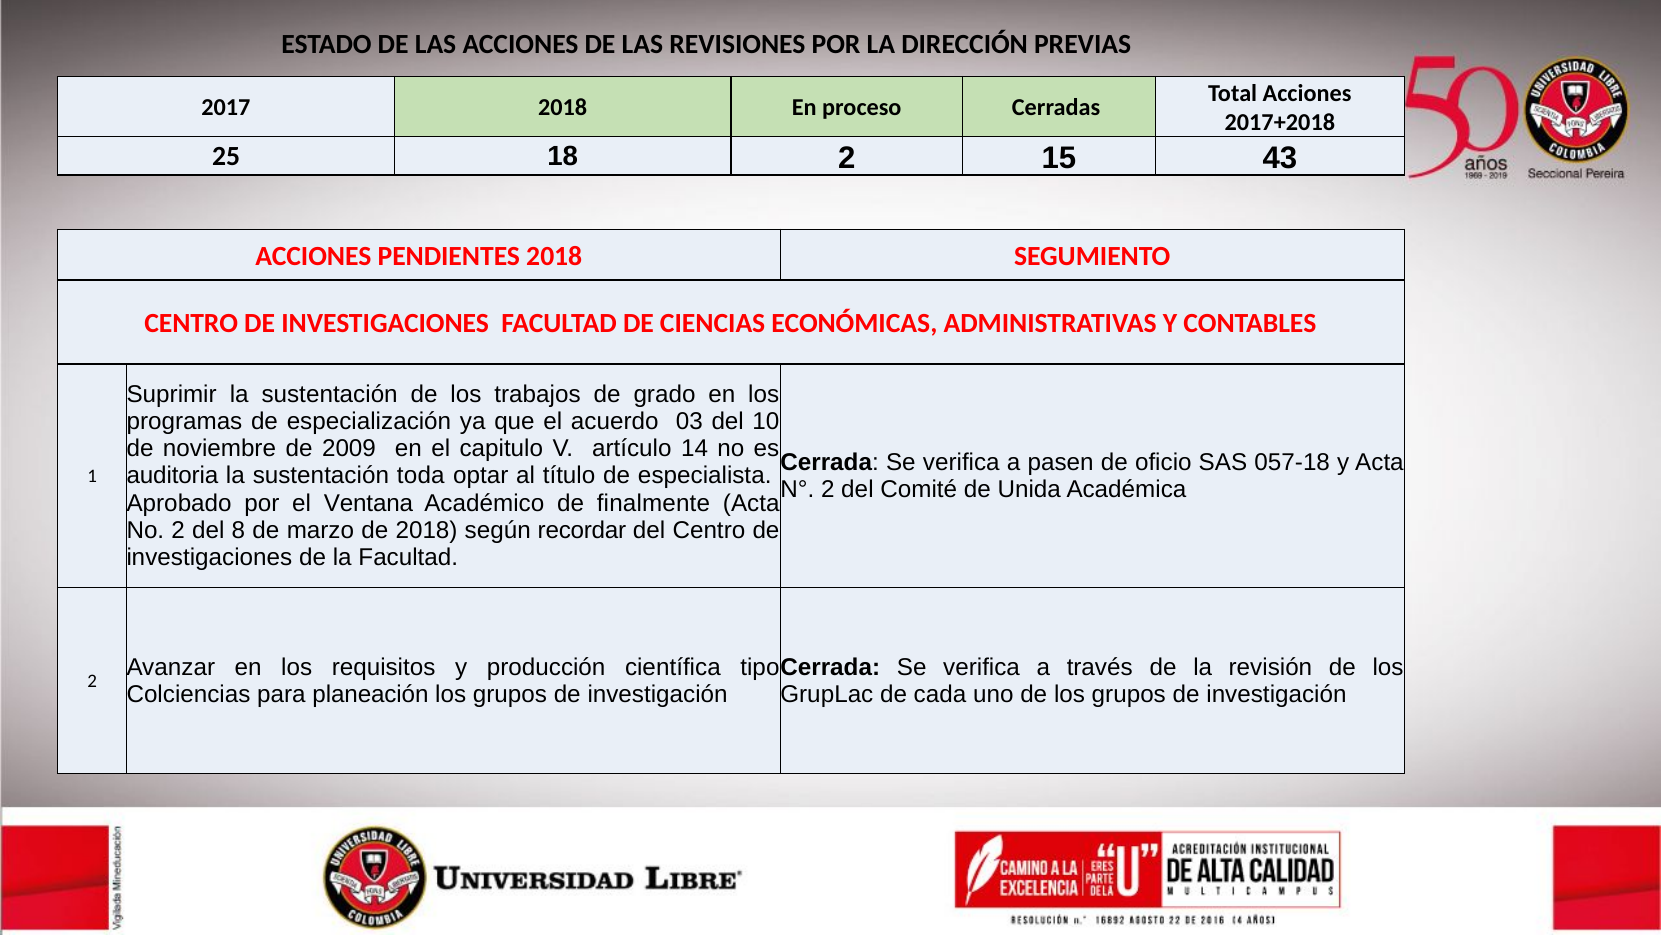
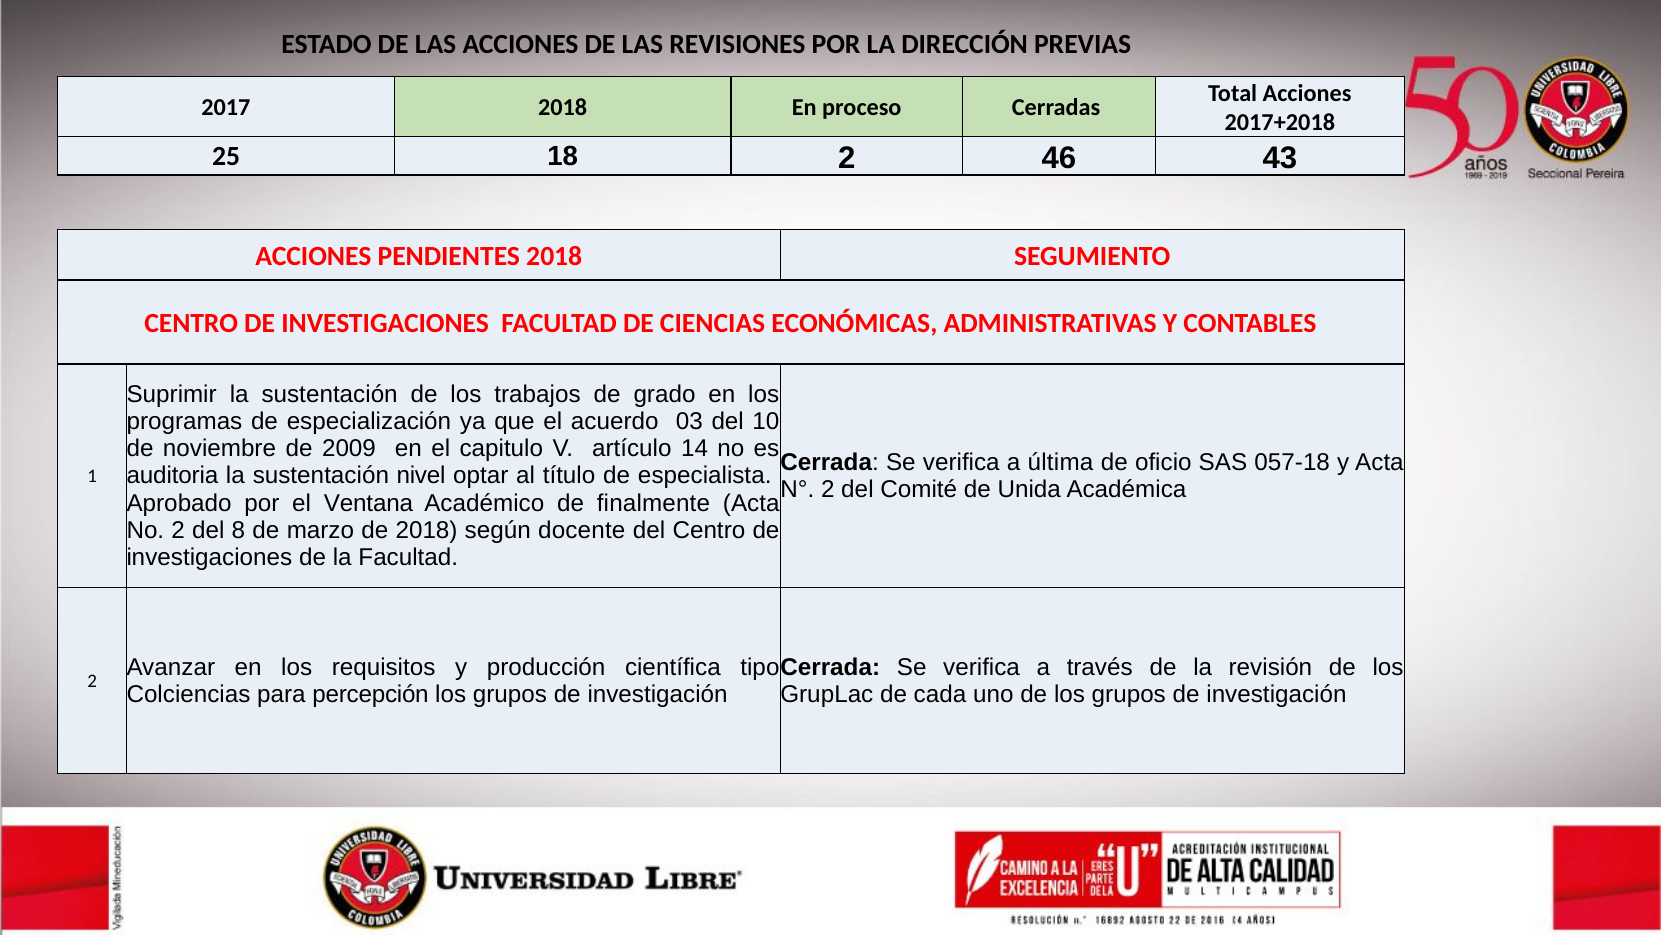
15: 15 -> 46 (1059, 158)
pasen: pasen -> última (1061, 462)
toda: toda -> nivel (421, 476)
recordar: recordar -> docente (582, 530)
planeación: planeación -> percepción (371, 694)
